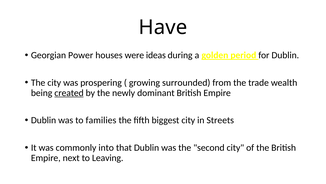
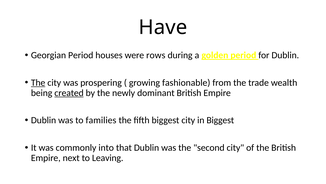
Georgian Power: Power -> Period (81, 55)
ideas: ideas -> rows (156, 55)
The underline: none -> present (38, 82)
surrounded: surrounded -> fashionable (186, 82)
in Streets: Streets -> Biggest (220, 120)
